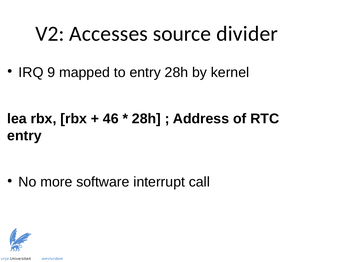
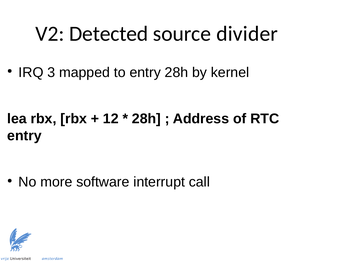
Accesses: Accesses -> Detected (109, 34)
9: 9 -> 3 (51, 72)
46: 46 -> 12 (111, 119)
